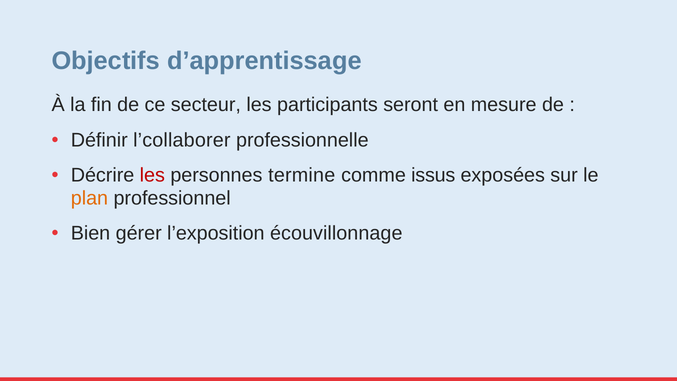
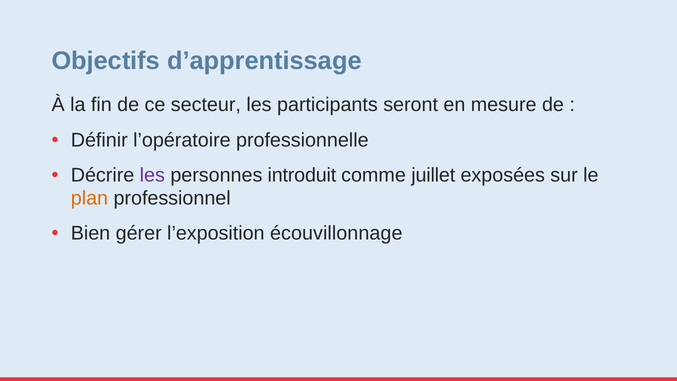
l’collaborer: l’collaborer -> l’opératoire (182, 140)
les colour: red -> purple (152, 175)
termine: termine -> introduit (302, 175)
issus: issus -> juillet (433, 175)
